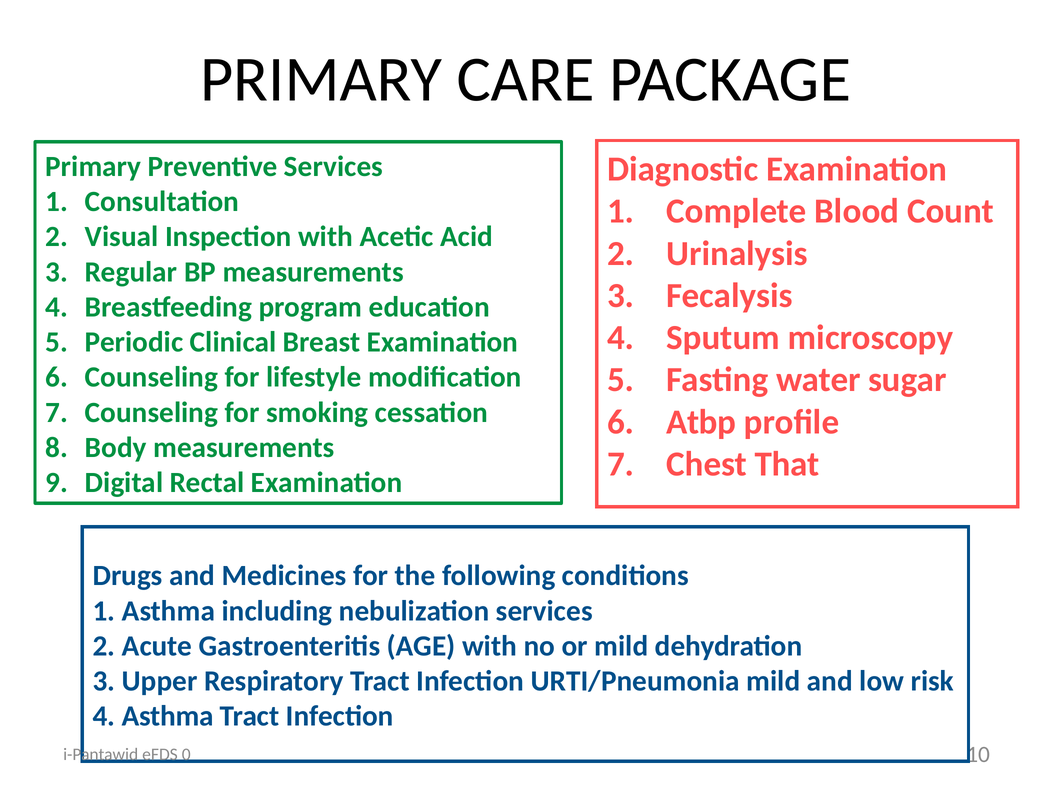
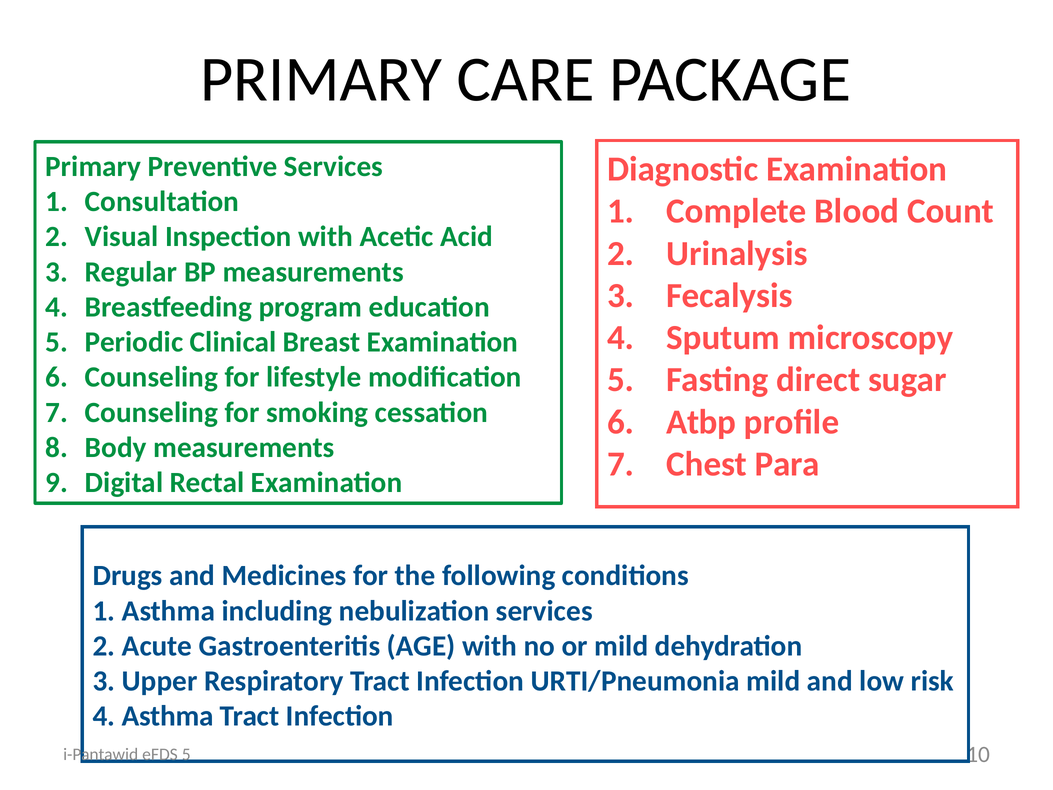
water: water -> direct (818, 380)
That: That -> Para (787, 464)
eFDS 0: 0 -> 5 (186, 754)
